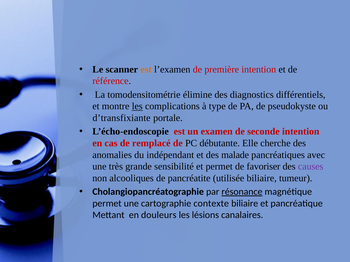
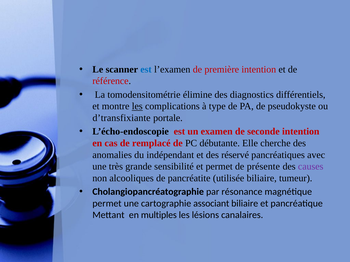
est colour: orange -> blue (146, 70)
malade: malade -> réservé (235, 155)
favoriser: favoriser -> présente (263, 167)
résonance underline: present -> none (242, 192)
contexte: contexte -> associant (211, 204)
douleurs: douleurs -> multiples (159, 215)
